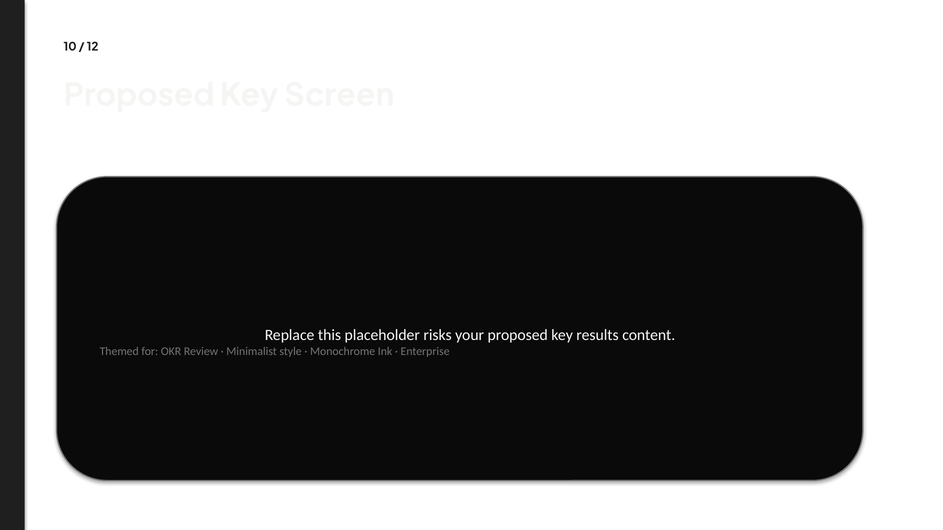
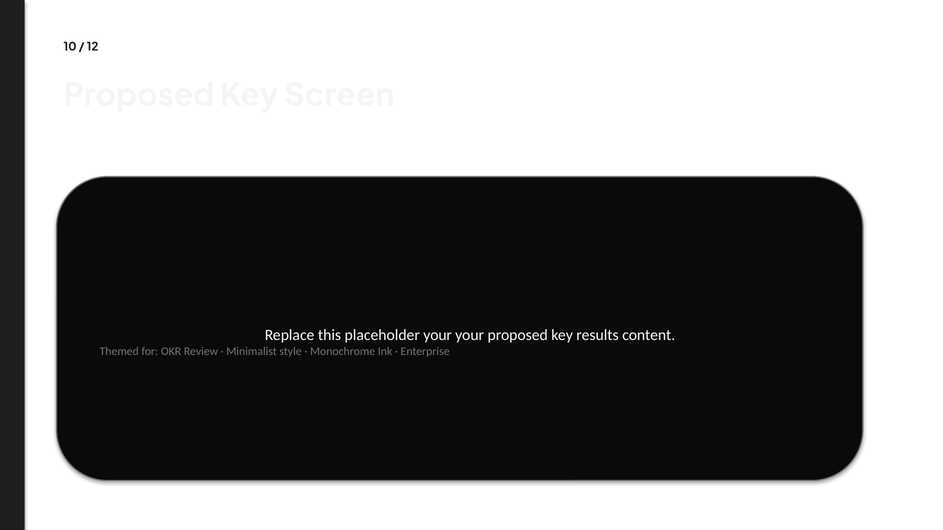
placeholder risks: risks -> your (438, 335)
